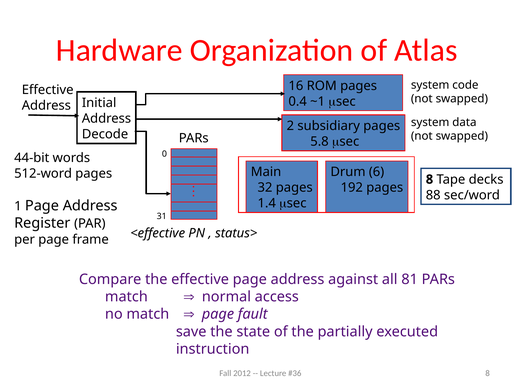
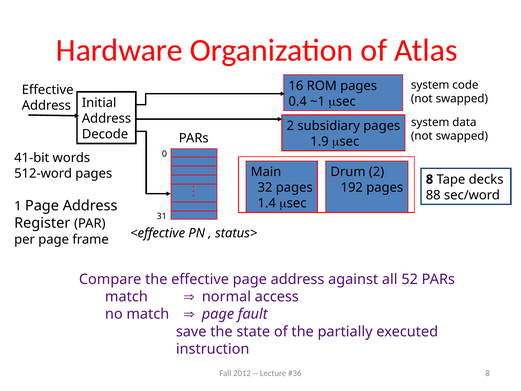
5.8: 5.8 -> 1.9 (320, 141)
44-bit: 44-bit -> 41-bit (32, 158)
Drum 6: 6 -> 2 (377, 172)
81: 81 -> 52 (410, 279)
